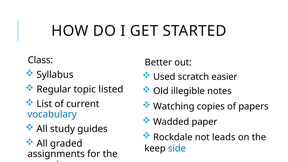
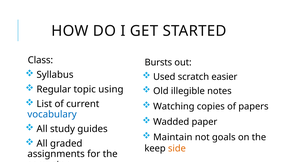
Better: Better -> Bursts (158, 63)
listed: listed -> using (111, 89)
Rockdale: Rockdale -> Maintain (173, 137)
leads: leads -> goals (224, 137)
side colour: blue -> orange (177, 148)
